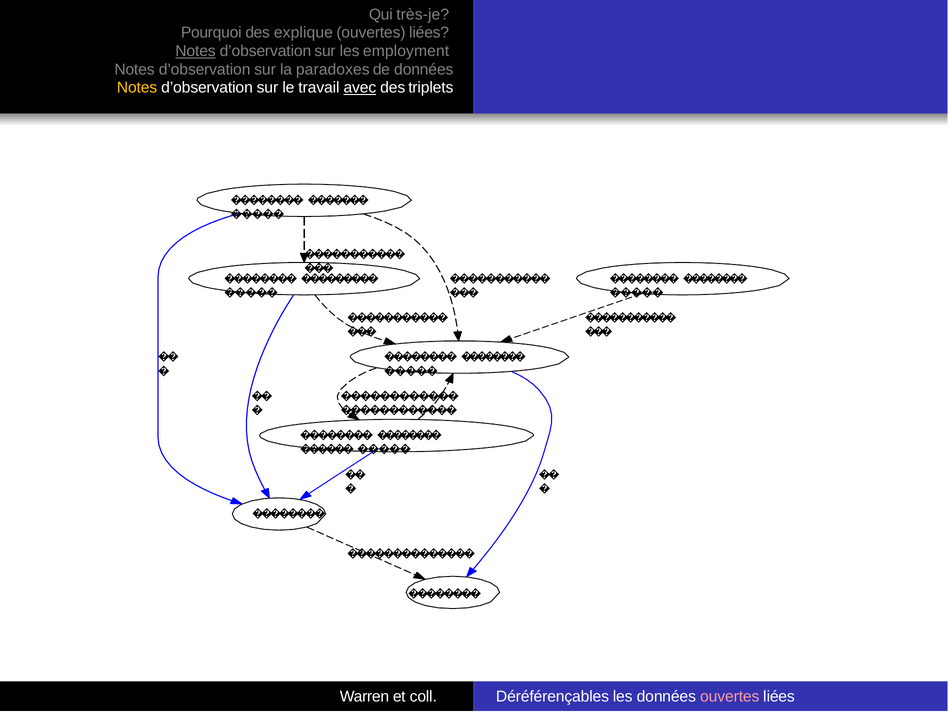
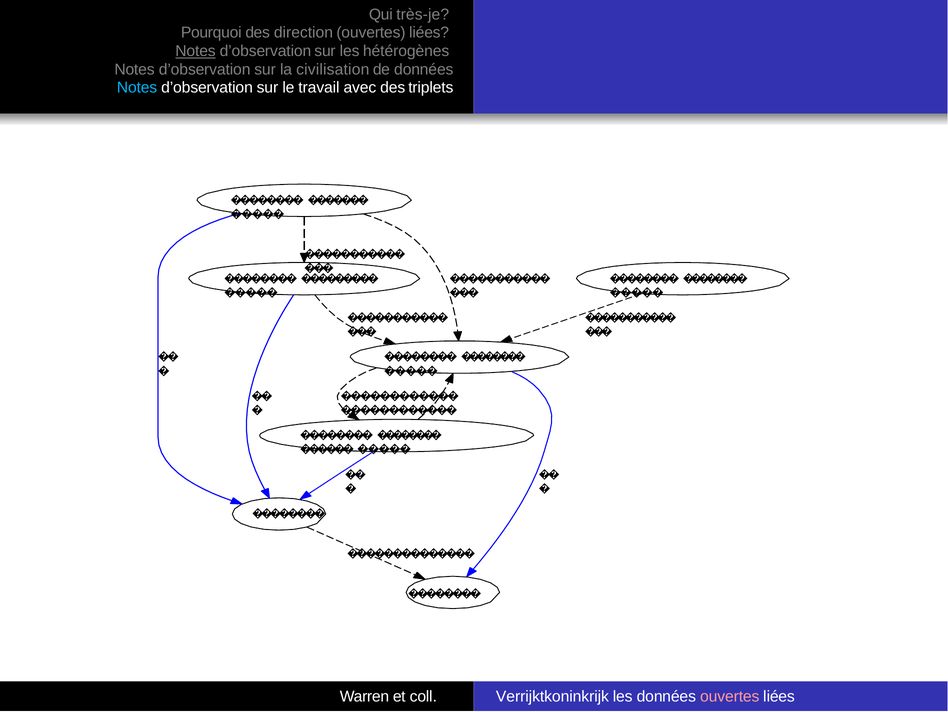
explique: explique -> direction (303, 33)
employment: employment -> hétérogènes (406, 51)
paradoxes: paradoxes -> civilisation (333, 69)
Notes colour: yellow -> light blue (137, 88)
avec underline: present -> none (360, 88)
Déréférençables: Déréférençables -> Verrijktkoninkrijk (552, 696)
